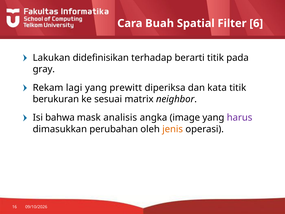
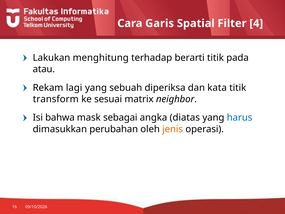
Buah: Buah -> Garis (160, 23)
6: 6 -> 4 (256, 23)
didefinisikan: didefinisikan -> menghitung (101, 58)
gray: gray -> atau (44, 69)
prewitt: prewitt -> sebuah (126, 88)
berukuran: berukuran -> transform (56, 99)
analisis: analisis -> sebagai (120, 118)
image: image -> diatas (185, 118)
harus colour: purple -> blue (240, 118)
